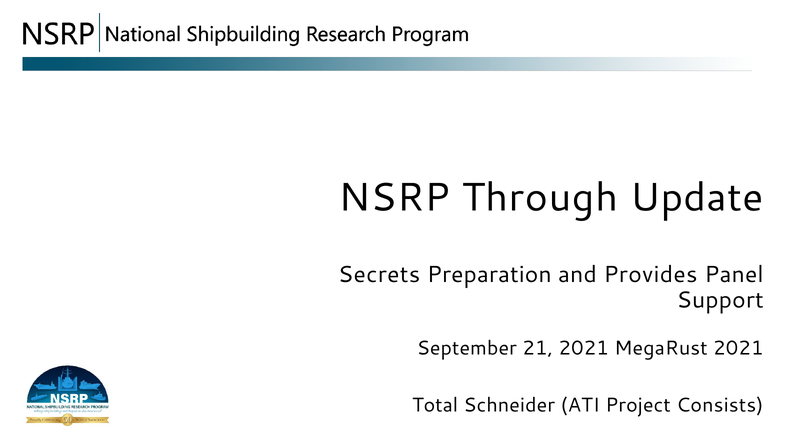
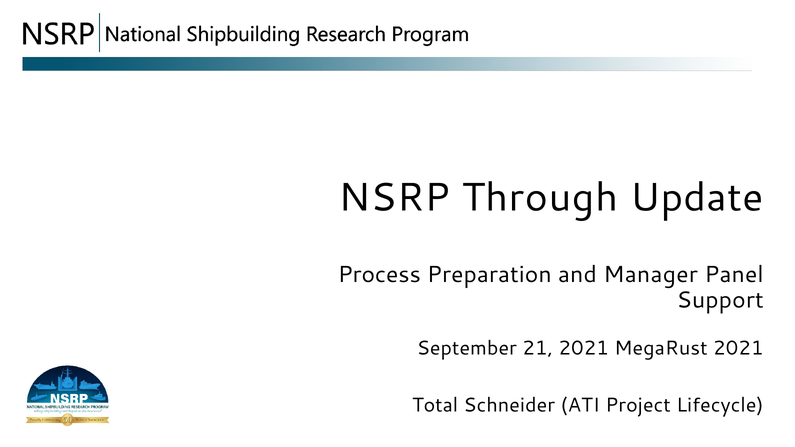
Secrets: Secrets -> Process (379, 275)
Provides: Provides -> Manager (651, 275)
Consists: Consists -> Lifecycle (720, 406)
